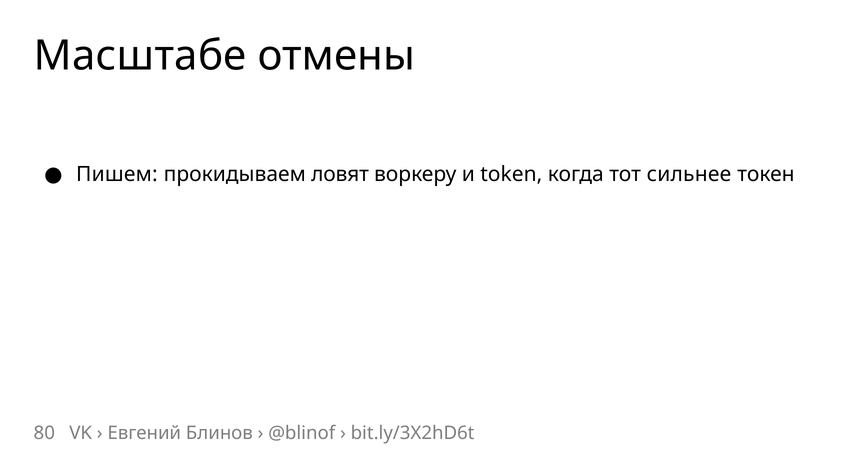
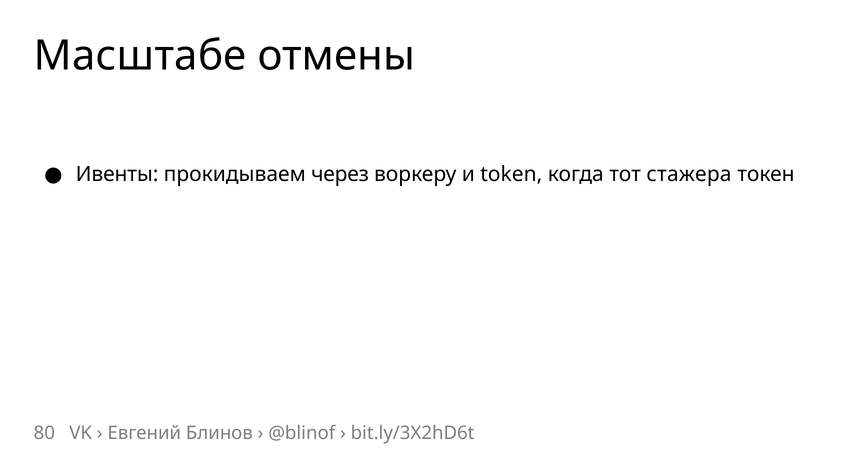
Пишем: Пишем -> Ивенты (117, 175)
ловят: ловят -> через (340, 175)
сильнее: сильнее -> стажера (689, 175)
